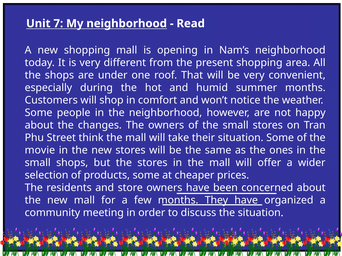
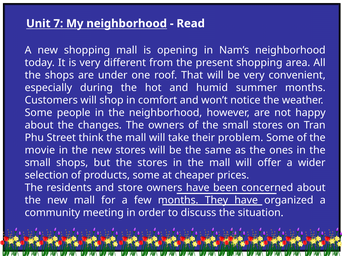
their situation: situation -> problem (241, 138)
